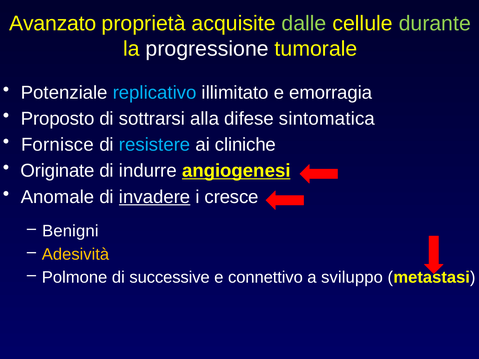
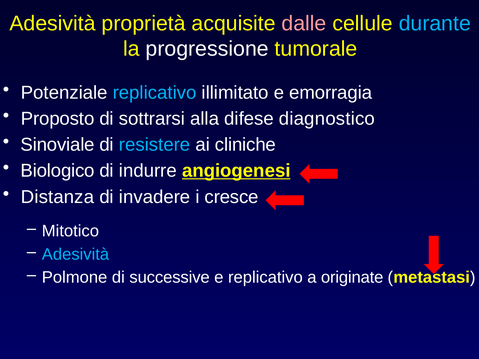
Avanzato: Avanzato -> Adesività (53, 23)
dalle colour: light green -> pink (304, 23)
durante colour: light green -> light blue (435, 23)
sintomatica: sintomatica -> diagnostico (327, 119)
Fornisce: Fornisce -> Sinoviale (58, 145)
Originate: Originate -> Biologico (58, 171)
Anomale: Anomale -> Distanza (57, 197)
invadere underline: present -> none (155, 197)
Benigni: Benigni -> Mitotico (70, 231)
Adesività colour: yellow -> light blue (75, 254)
e connettivo: connettivo -> replicativo (265, 278)
sviluppo: sviluppo -> originate (352, 278)
